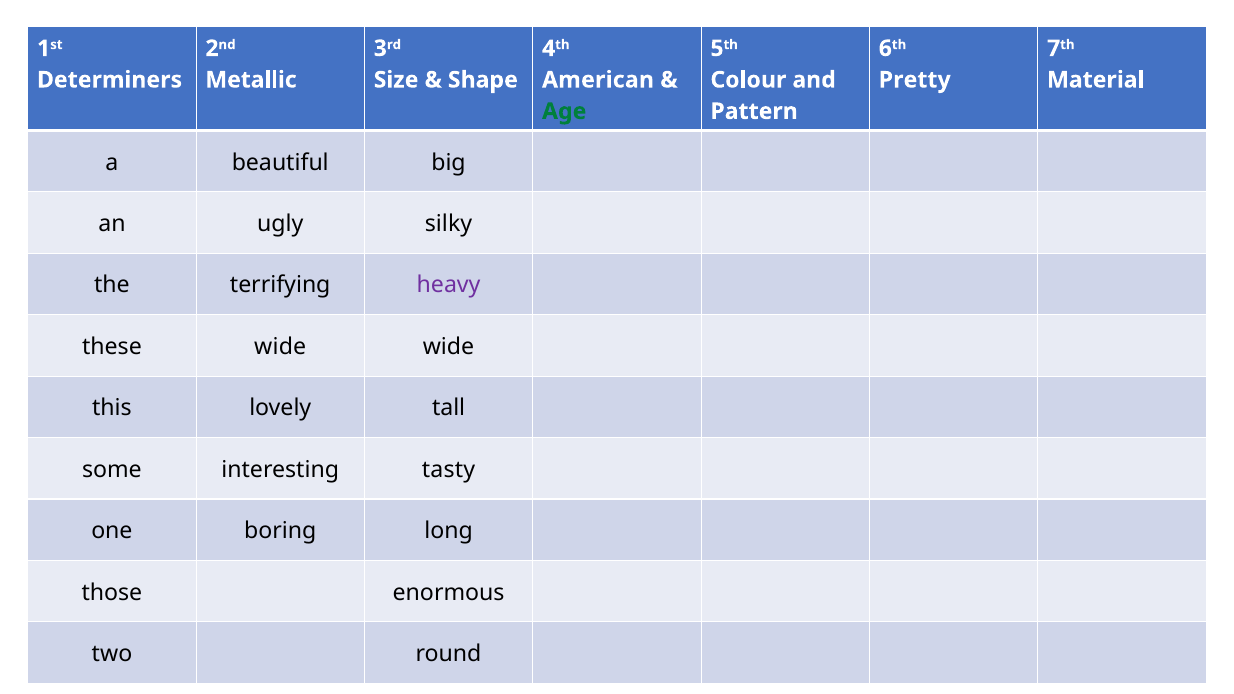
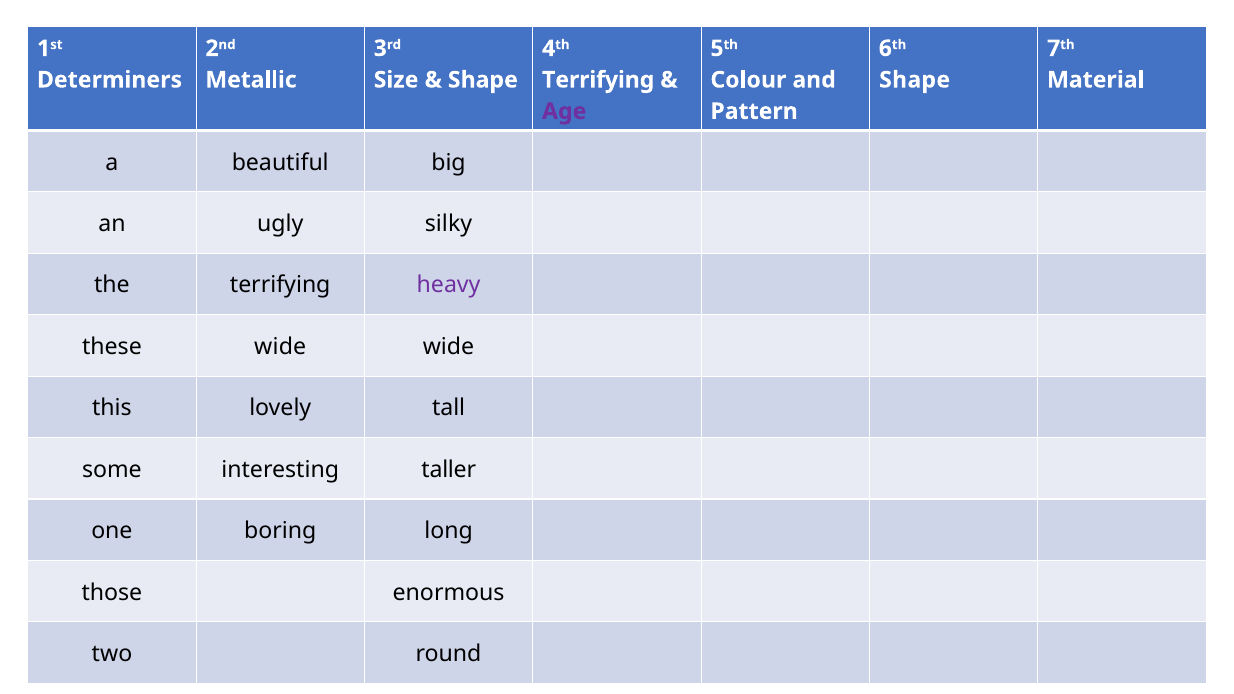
American: American -> Terrifying (598, 80)
Pretty: Pretty -> Shape (915, 80)
Age colour: green -> purple (564, 111)
tasty: tasty -> taller (449, 470)
